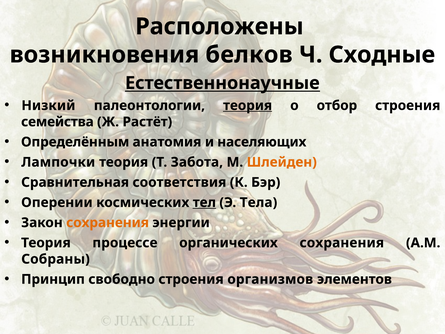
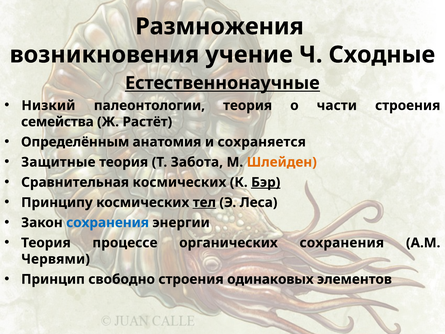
Расположены: Расположены -> Размножения (219, 26)
белков: белков -> учение (249, 55)
теория underline: present -> none (248, 105)
отбор: отбор -> части (337, 105)
населяющих: населяющих -> сохраняется (262, 142)
Лампочки: Лампочки -> Защитные (58, 162)
Сравнительная соответствия: соответствия -> космических (179, 182)
Бэр underline: none -> present (266, 182)
Оперении: Оперении -> Принципу (57, 202)
Тела: Тела -> Леса (259, 202)
сохранения colour: orange -> blue (108, 222)
Собраны: Собраны -> Червями (56, 259)
организмов: организмов -> одинаковых (270, 279)
